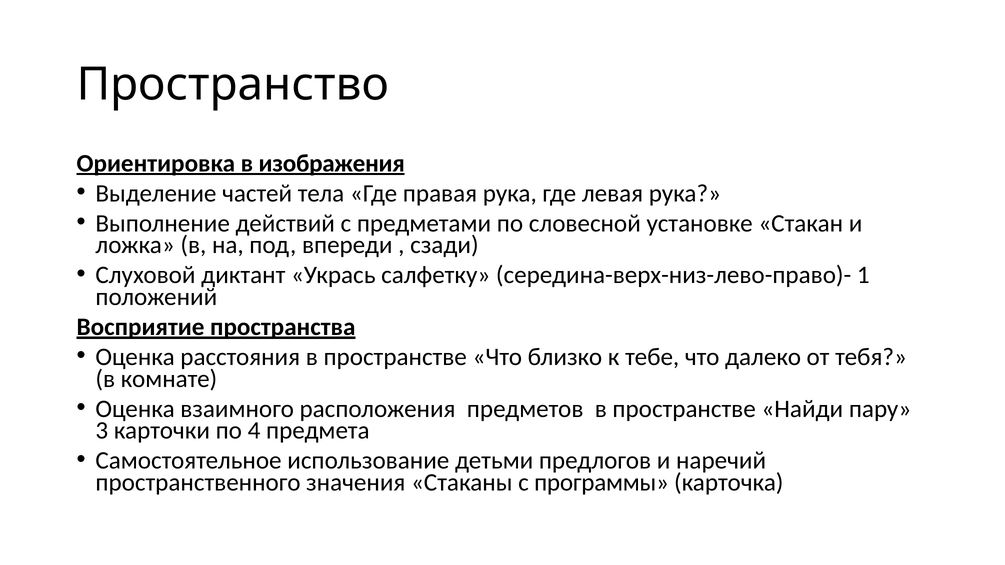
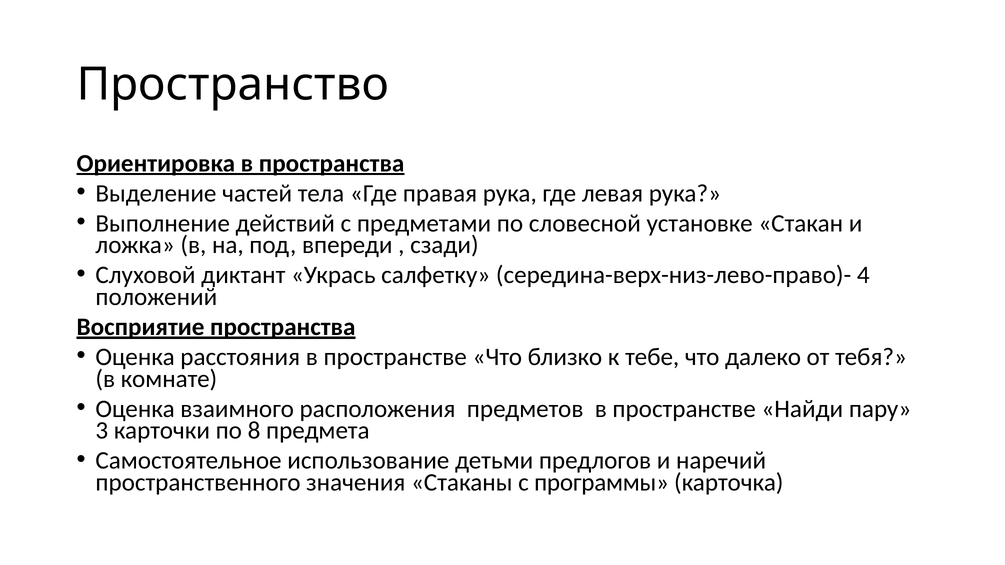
в изображения: изображения -> пространства (332, 163)
1: 1 -> 4 (863, 275)
4: 4 -> 8 (254, 431)
